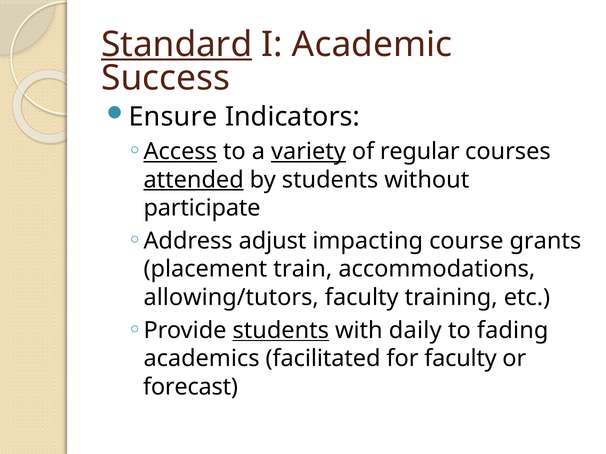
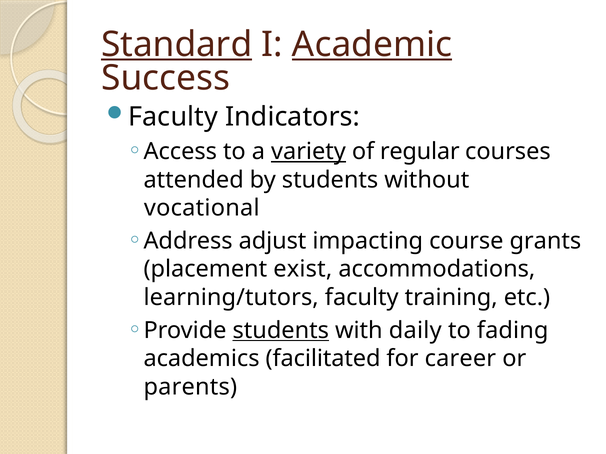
Academic underline: none -> present (372, 44)
Ensure: Ensure -> Faculty (173, 117)
Access underline: present -> none (180, 152)
attended underline: present -> none (194, 180)
participate: participate -> vocational (202, 208)
train: train -> exist (303, 270)
allowing/tutors: allowing/tutors -> learning/tutors (231, 298)
for faculty: faculty -> career (460, 359)
forecast: forecast -> parents (190, 387)
